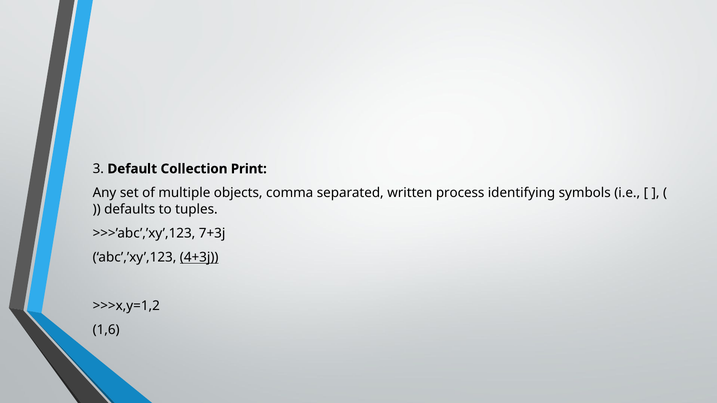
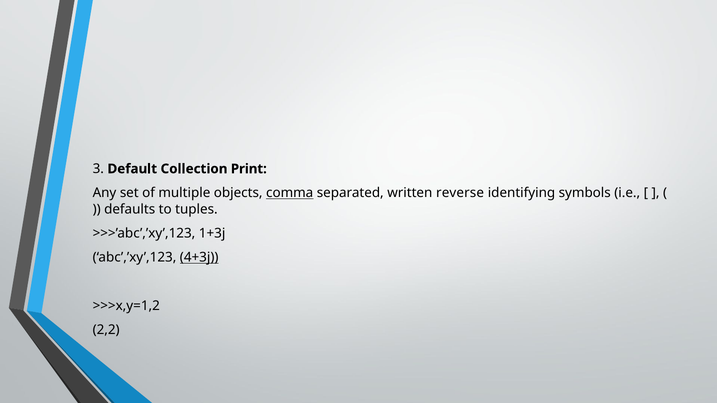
comma underline: none -> present (290, 193)
process: process -> reverse (460, 193)
7+3j: 7+3j -> 1+3j (212, 233)
1,6: 1,6 -> 2,2 (106, 330)
